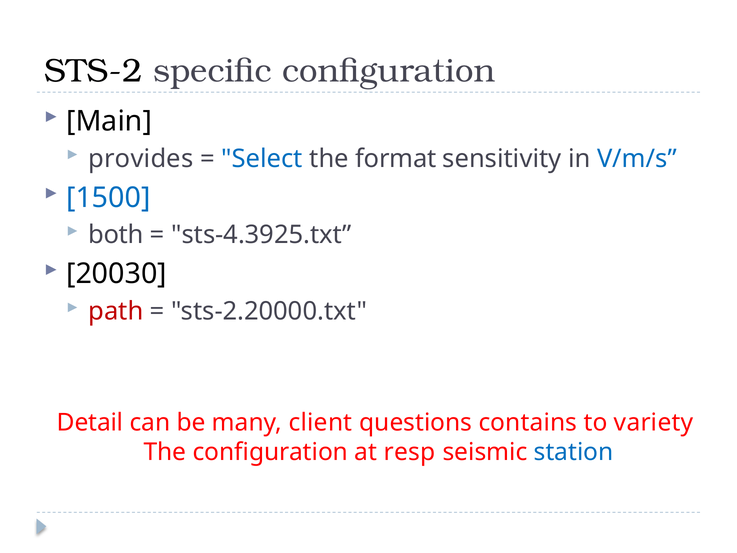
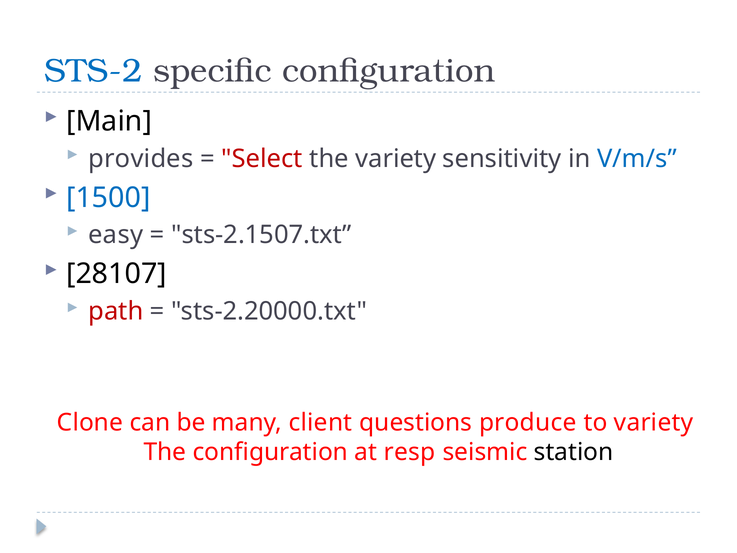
STS-2 colour: black -> blue (93, 71)
Select colour: blue -> red (262, 159)
the format: format -> variety (396, 159)
both: both -> easy (116, 235)
sts-4.3925.txt: sts-4.3925.txt -> sts-2.1507.txt (261, 235)
20030: 20030 -> 28107 (117, 274)
Detail: Detail -> Clone (90, 422)
contains: contains -> produce (528, 422)
station colour: blue -> black (574, 452)
